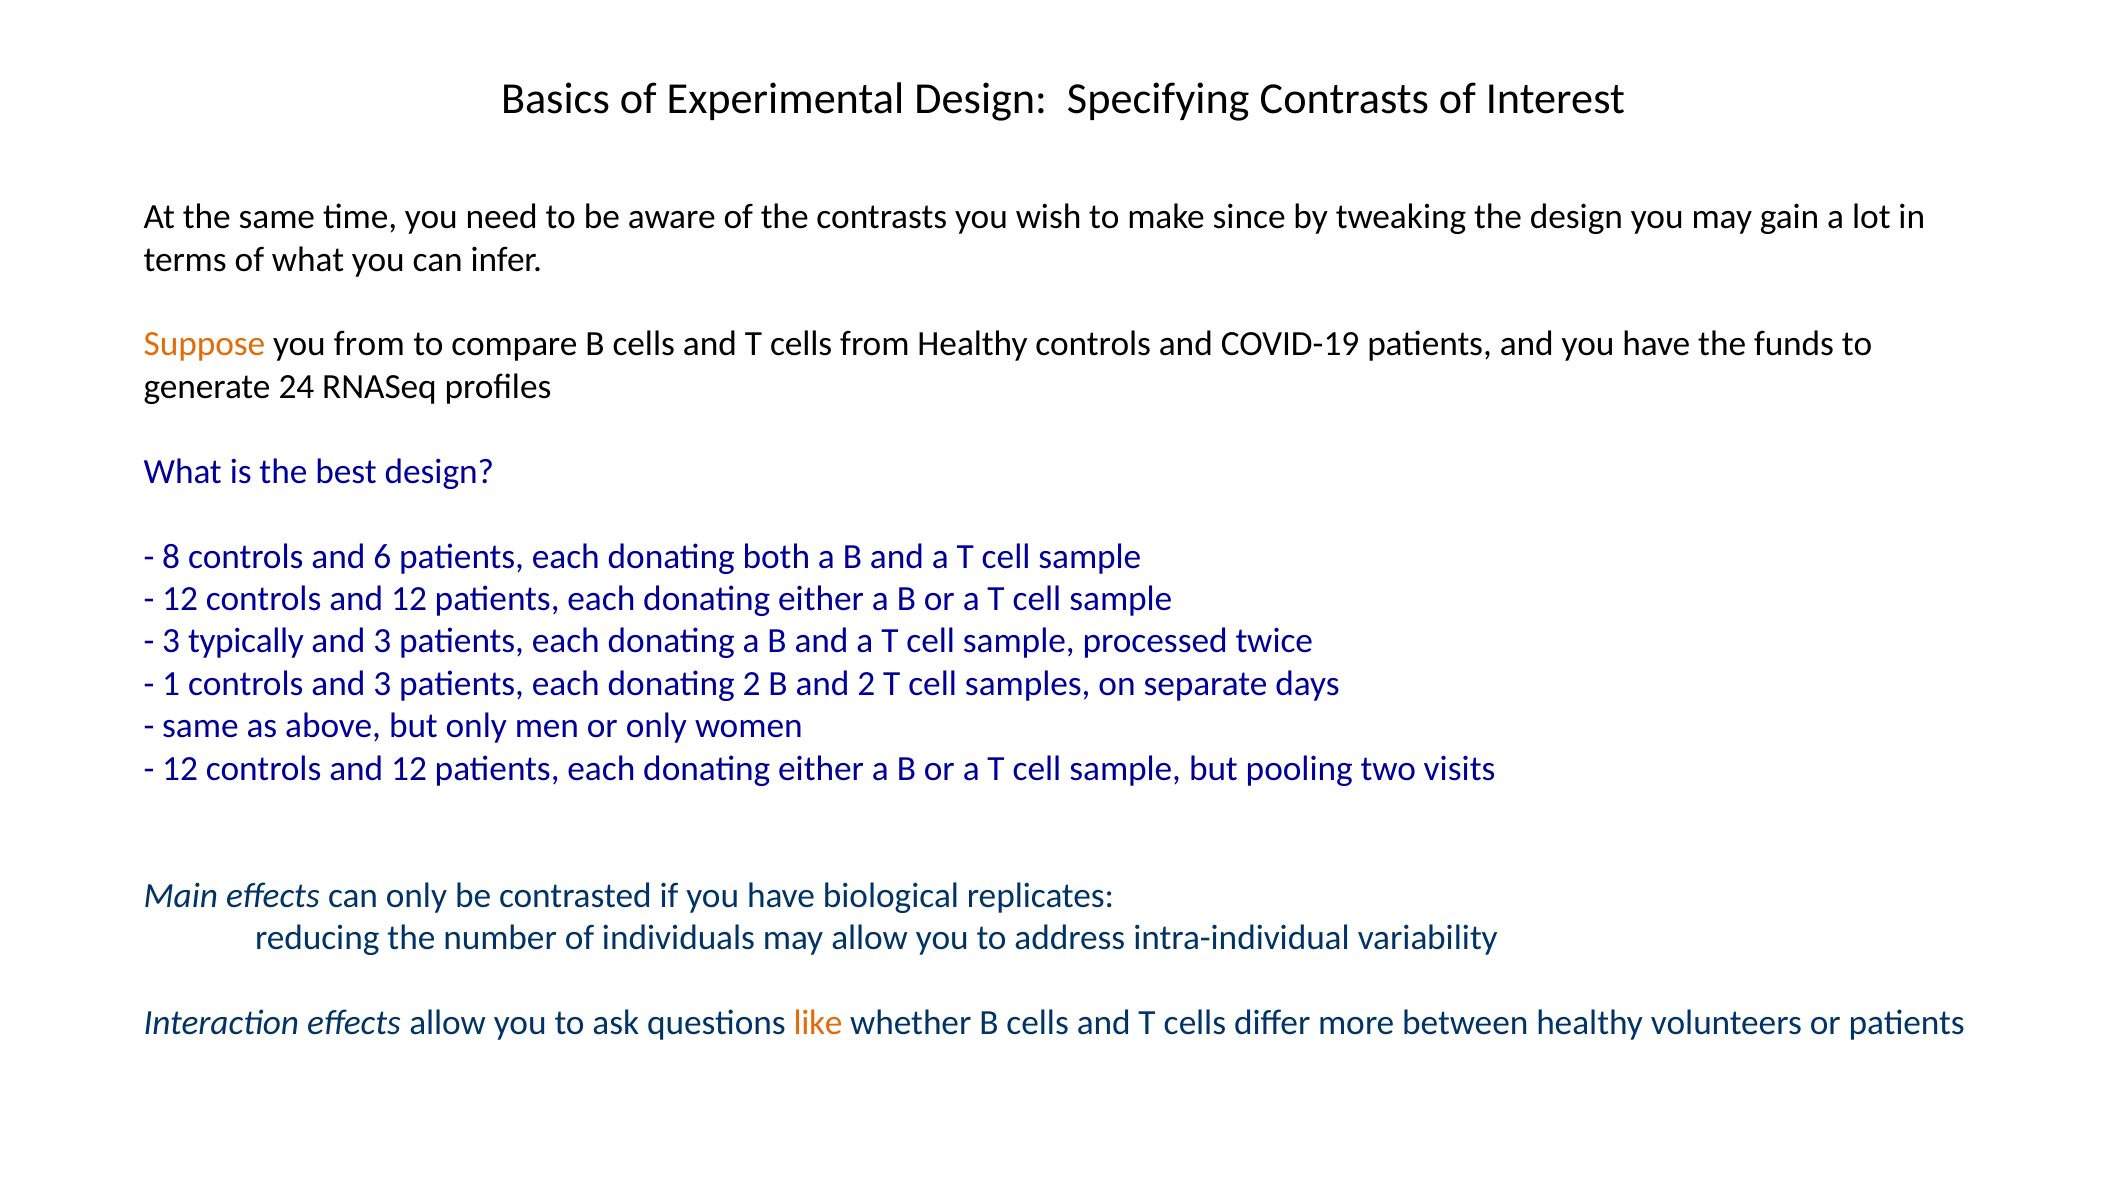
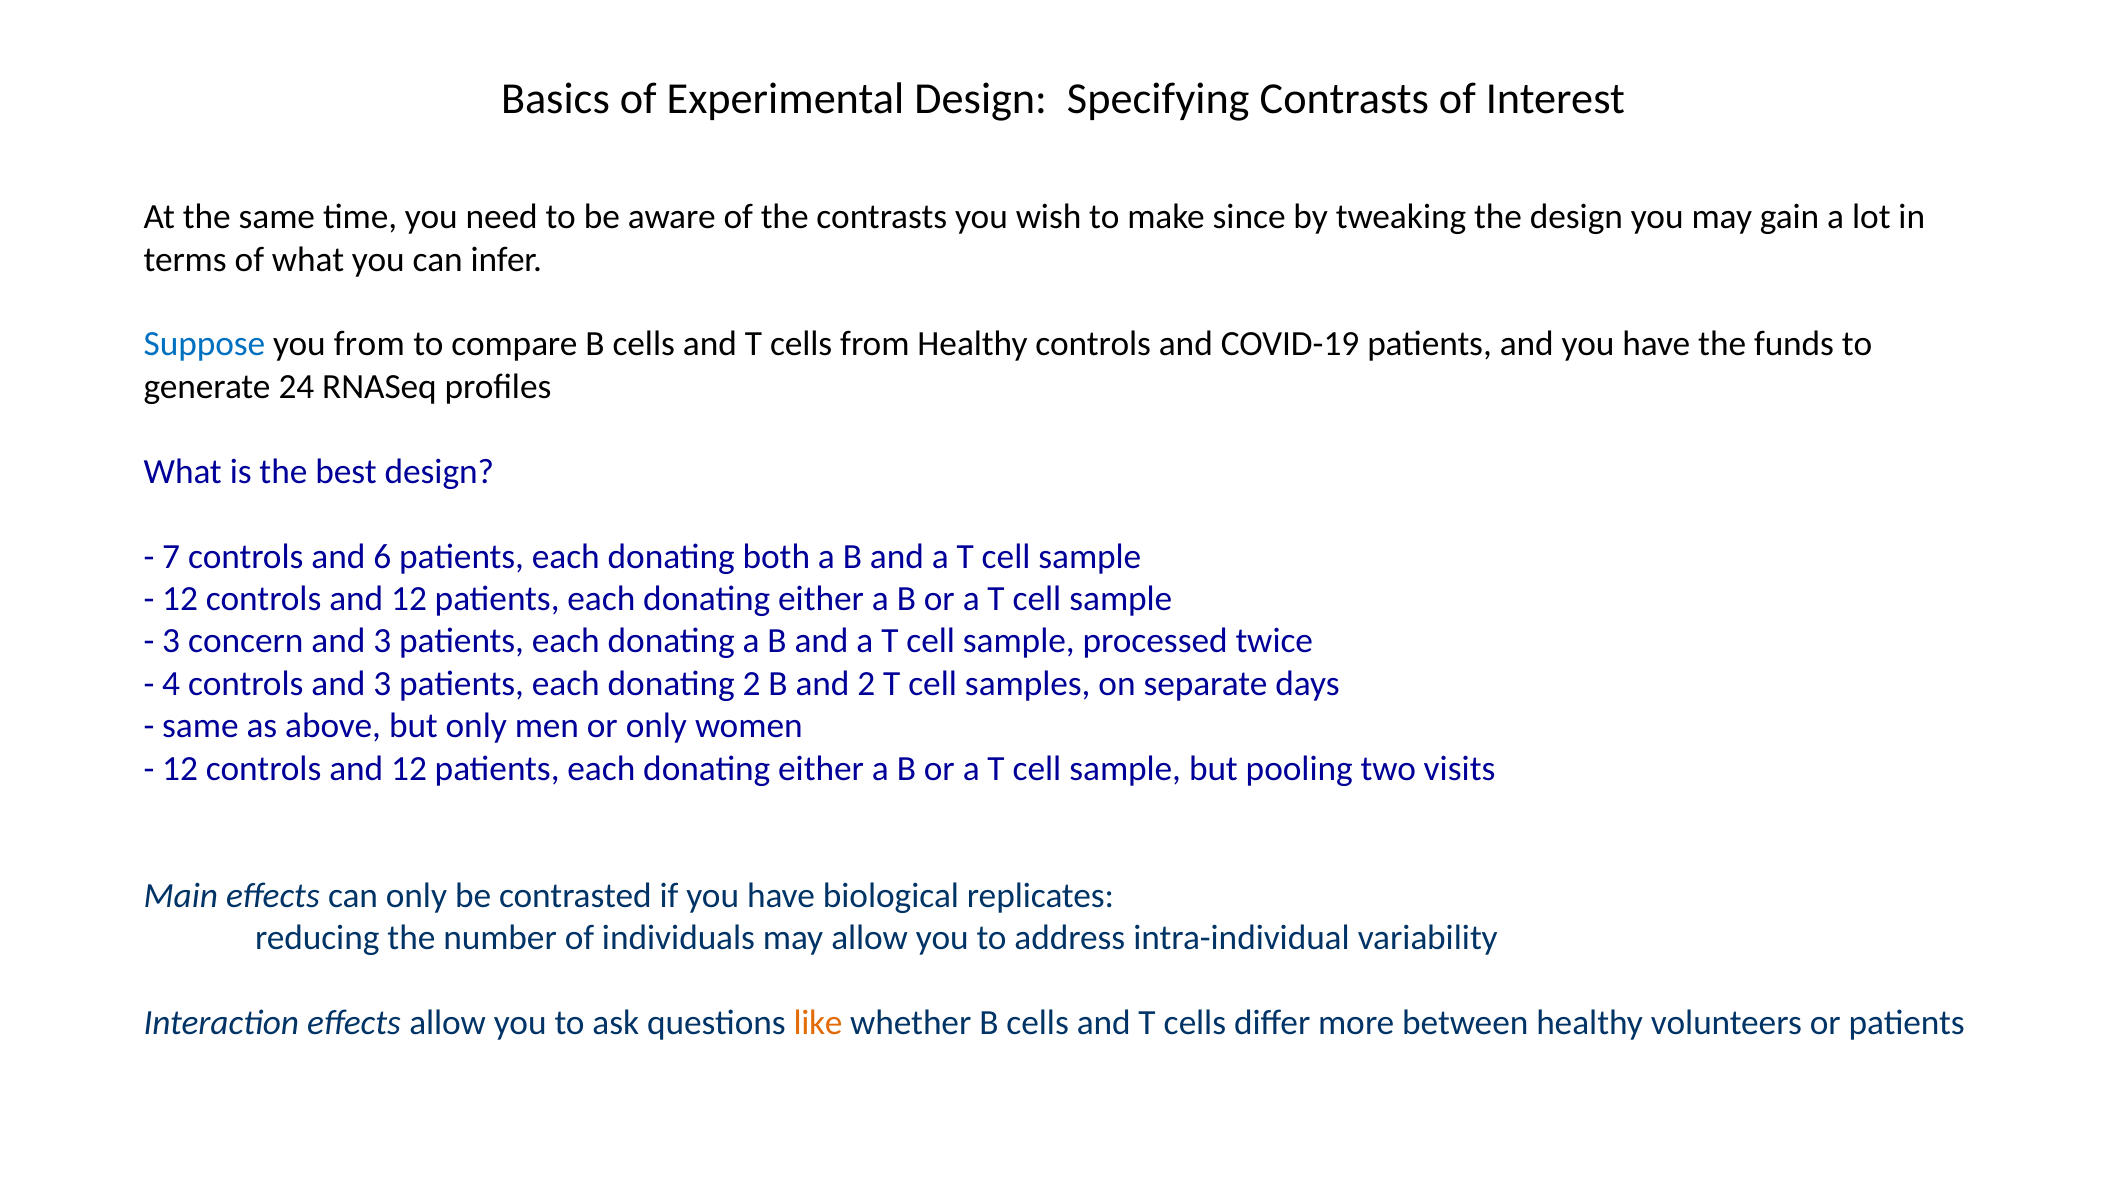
Suppose colour: orange -> blue (204, 344)
8: 8 -> 7 (171, 557)
typically: typically -> concern (246, 641)
1: 1 -> 4 (171, 684)
